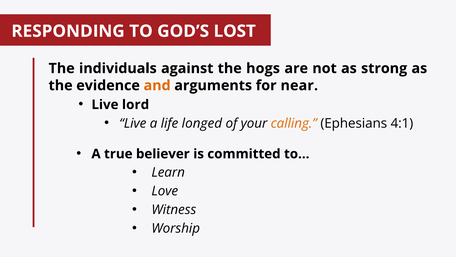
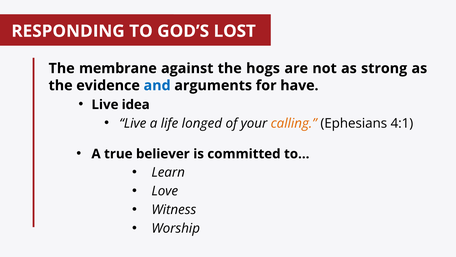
individuals: individuals -> membrane (118, 68)
and colour: orange -> blue (157, 86)
near: near -> have (299, 86)
lord: lord -> idea (136, 105)
